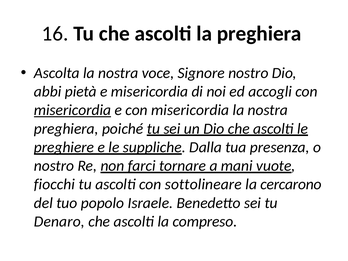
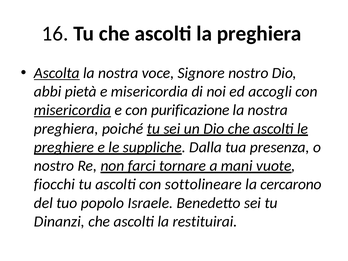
Ascolta underline: none -> present (57, 73)
e con misericordia: misericordia -> purificazione (190, 110)
Denaro: Denaro -> Dinanzi (59, 222)
compreso: compreso -> restituirai (205, 222)
